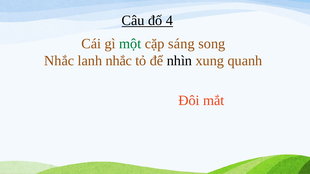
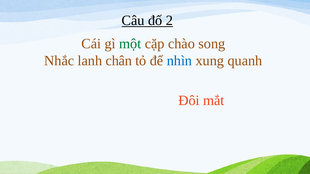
4: 4 -> 2 (169, 20)
sáng: sáng -> chào (181, 44)
lanh nhắc: nhắc -> chân (119, 61)
nhìn colour: black -> blue (179, 61)
